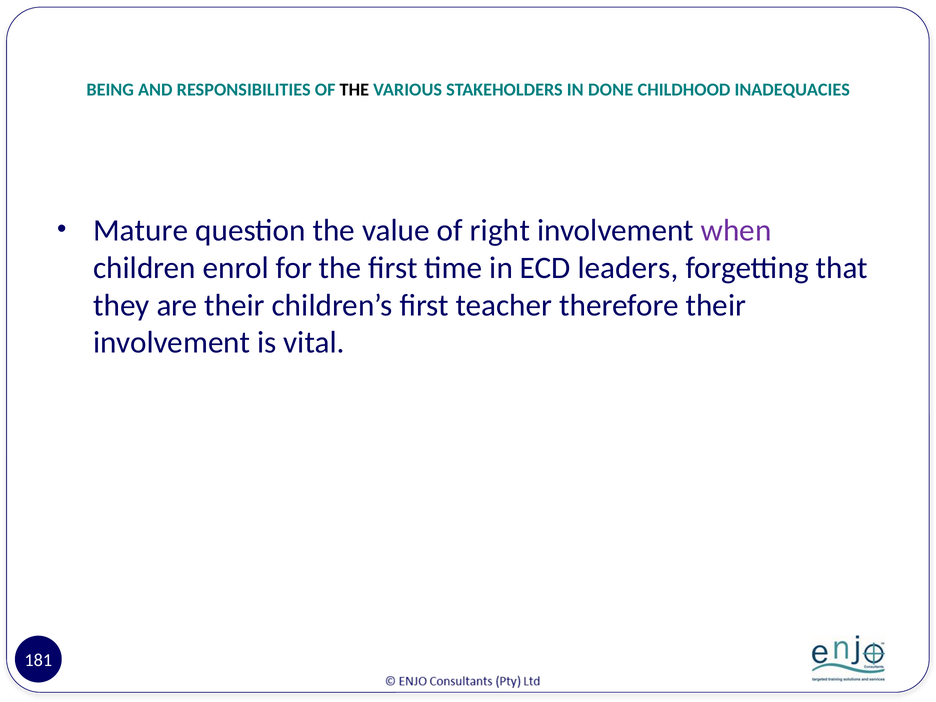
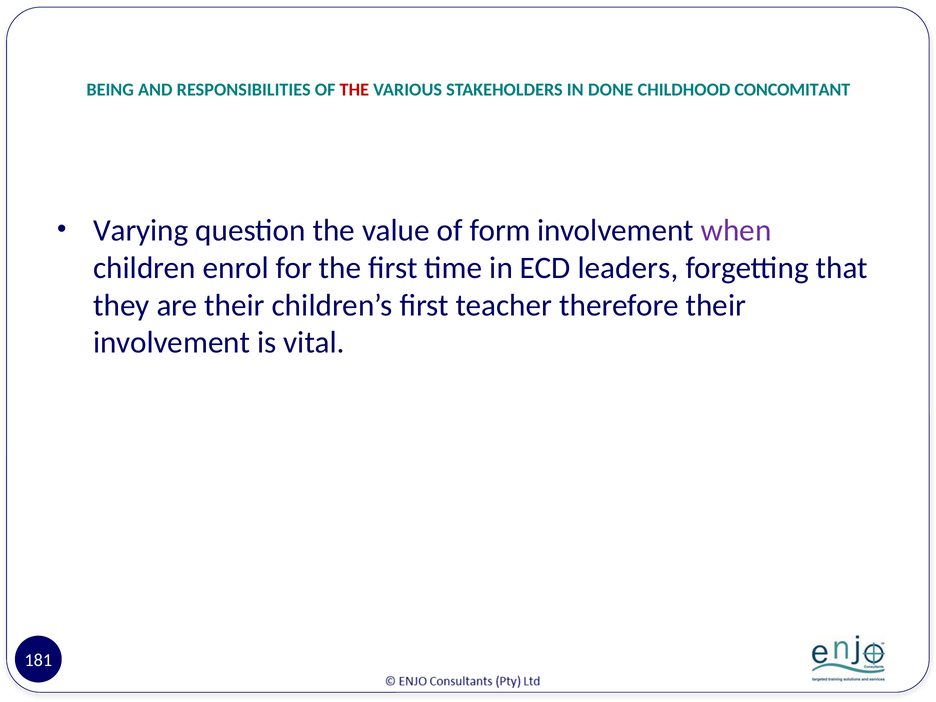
THE colour: black -> red (354, 90)
INADEQUACIES: INADEQUACIES -> CONCOMITANT (792, 90)
Mature: Mature -> Varying (141, 230)
right: right -> form (500, 230)
